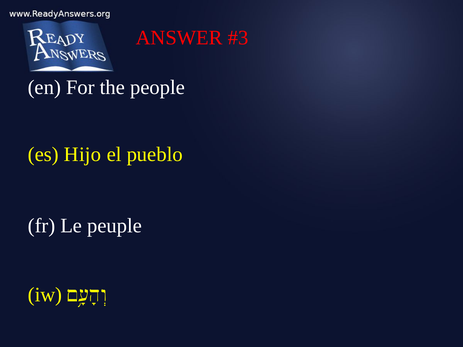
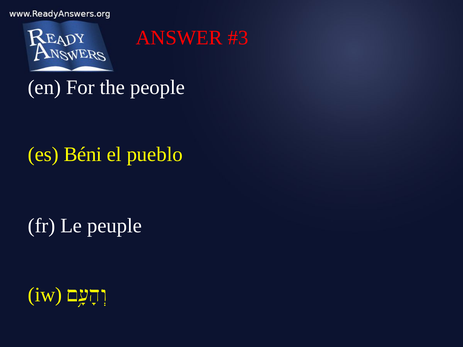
Hijo: Hijo -> Béni (83, 155)
